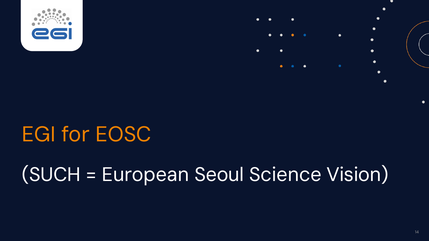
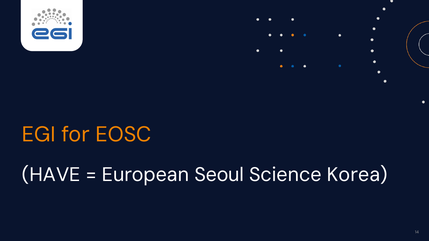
SUCH: SUCH -> HAVE (51, 175)
Vision: Vision -> Korea (357, 175)
